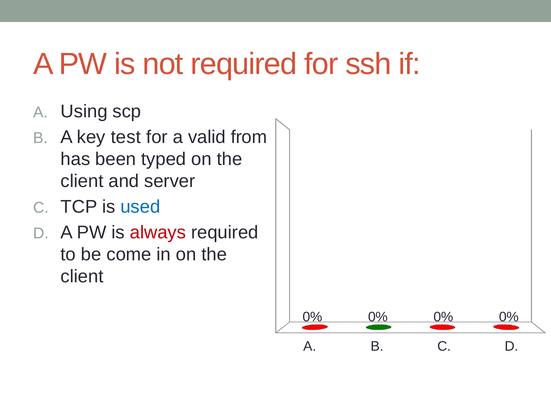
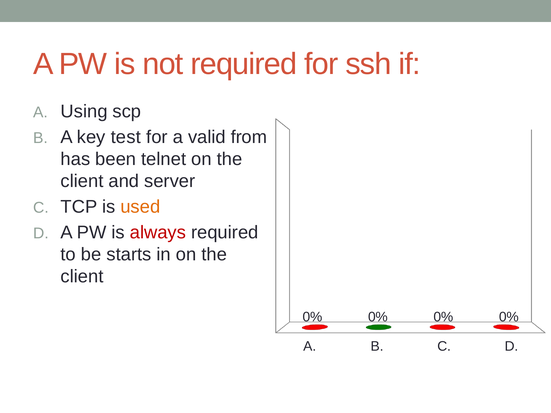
typed: typed -> telnet (164, 159)
used colour: blue -> orange (140, 207)
come: come -> starts (129, 255)
